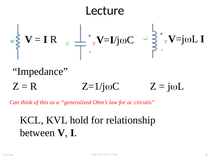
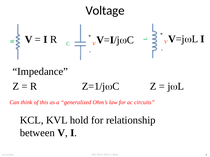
Lecture: Lecture -> Voltage (105, 11)
